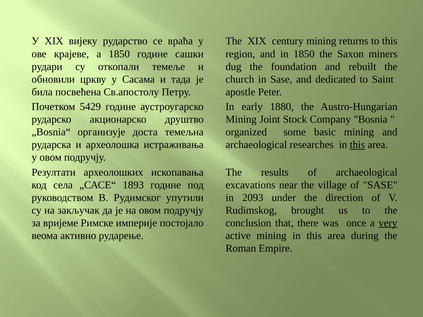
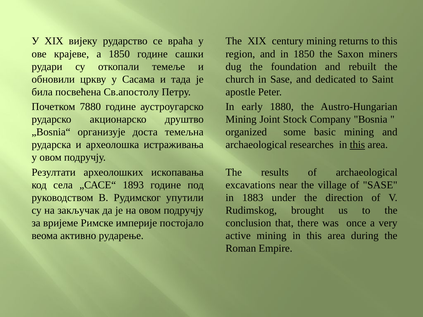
5429: 5429 -> 7880 (90, 107)
2093: 2093 -> 1883 (253, 198)
very underline: present -> none (388, 223)
